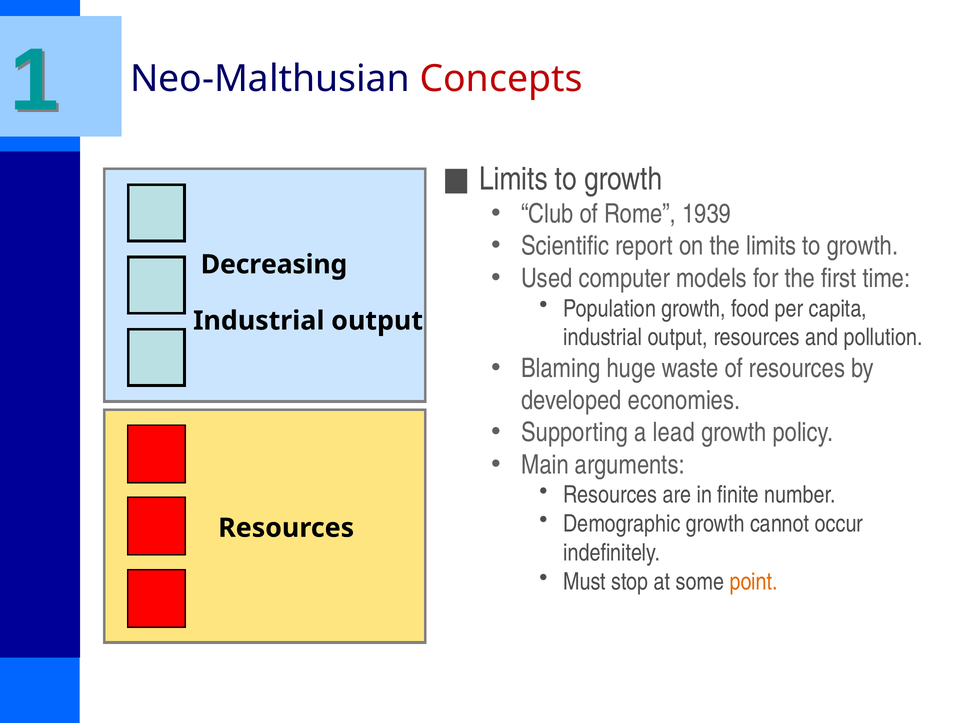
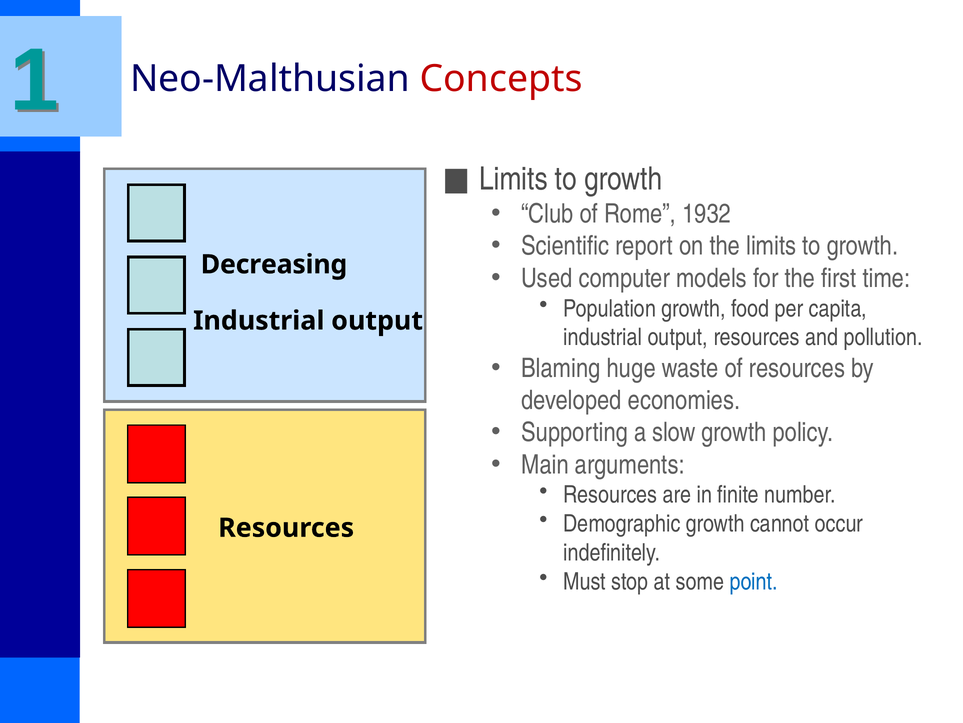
1939: 1939 -> 1932 (707, 214)
lead: lead -> slow (674, 432)
point colour: orange -> blue (754, 581)
